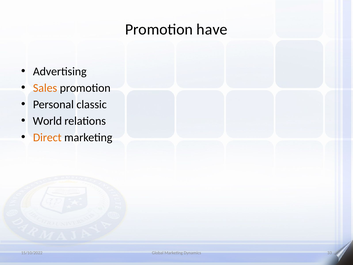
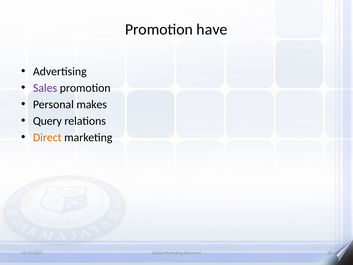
Sales colour: orange -> purple (45, 88)
classic: classic -> makes (92, 104)
World: World -> Query (47, 121)
